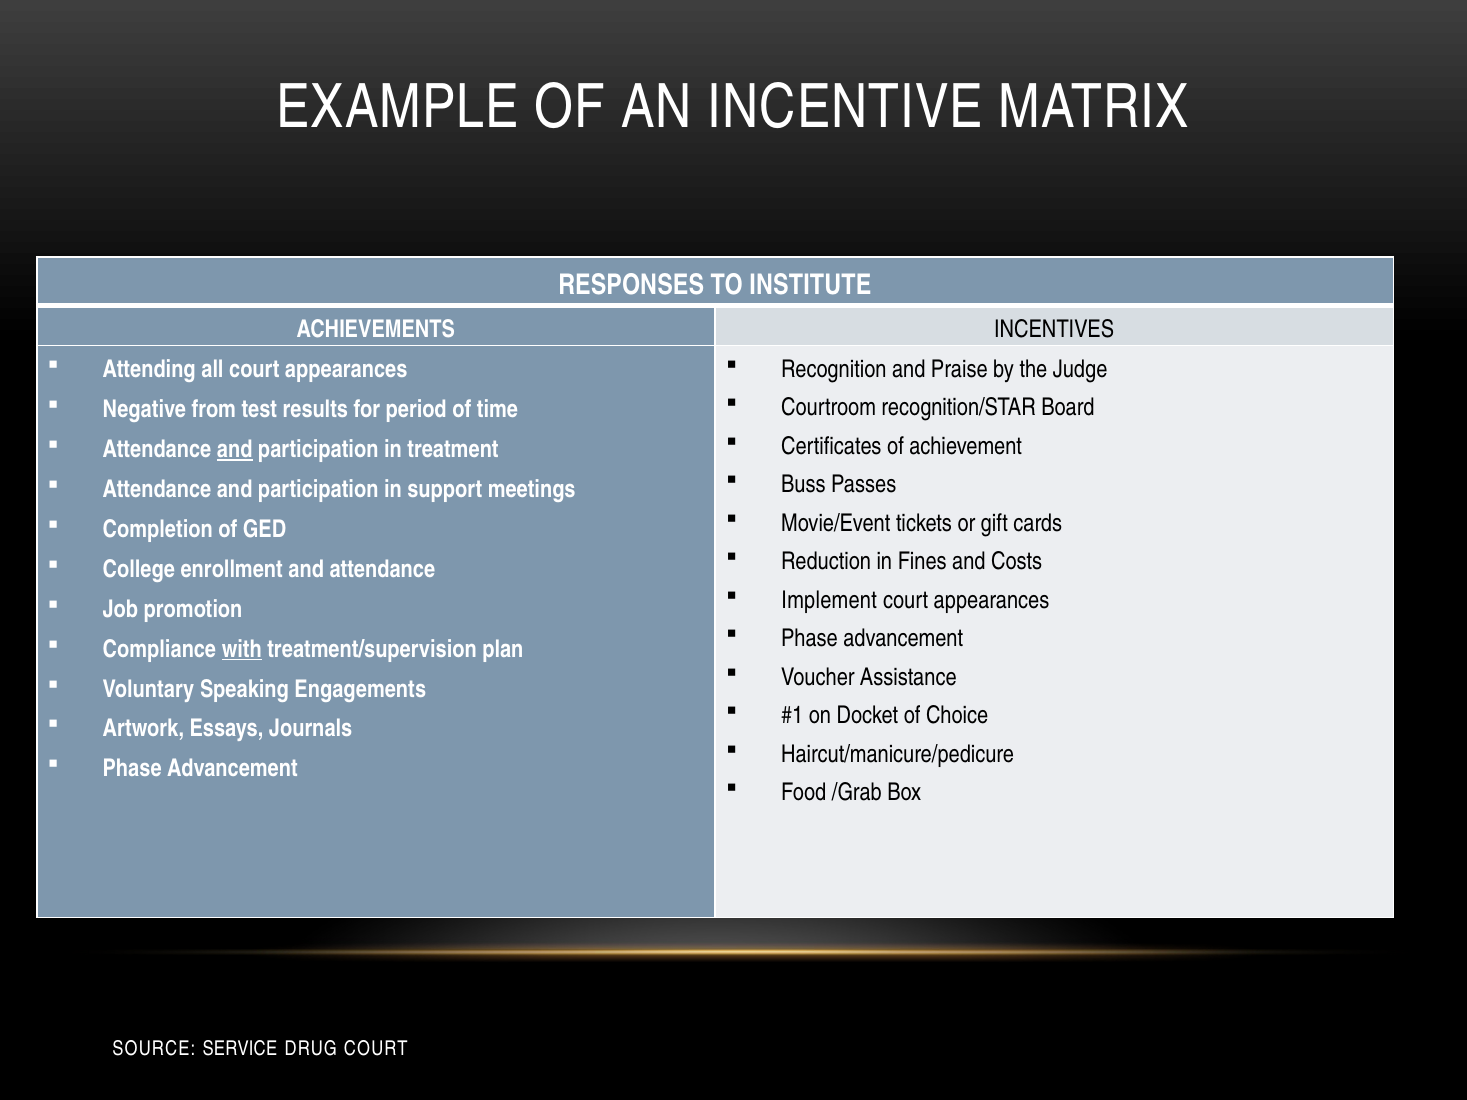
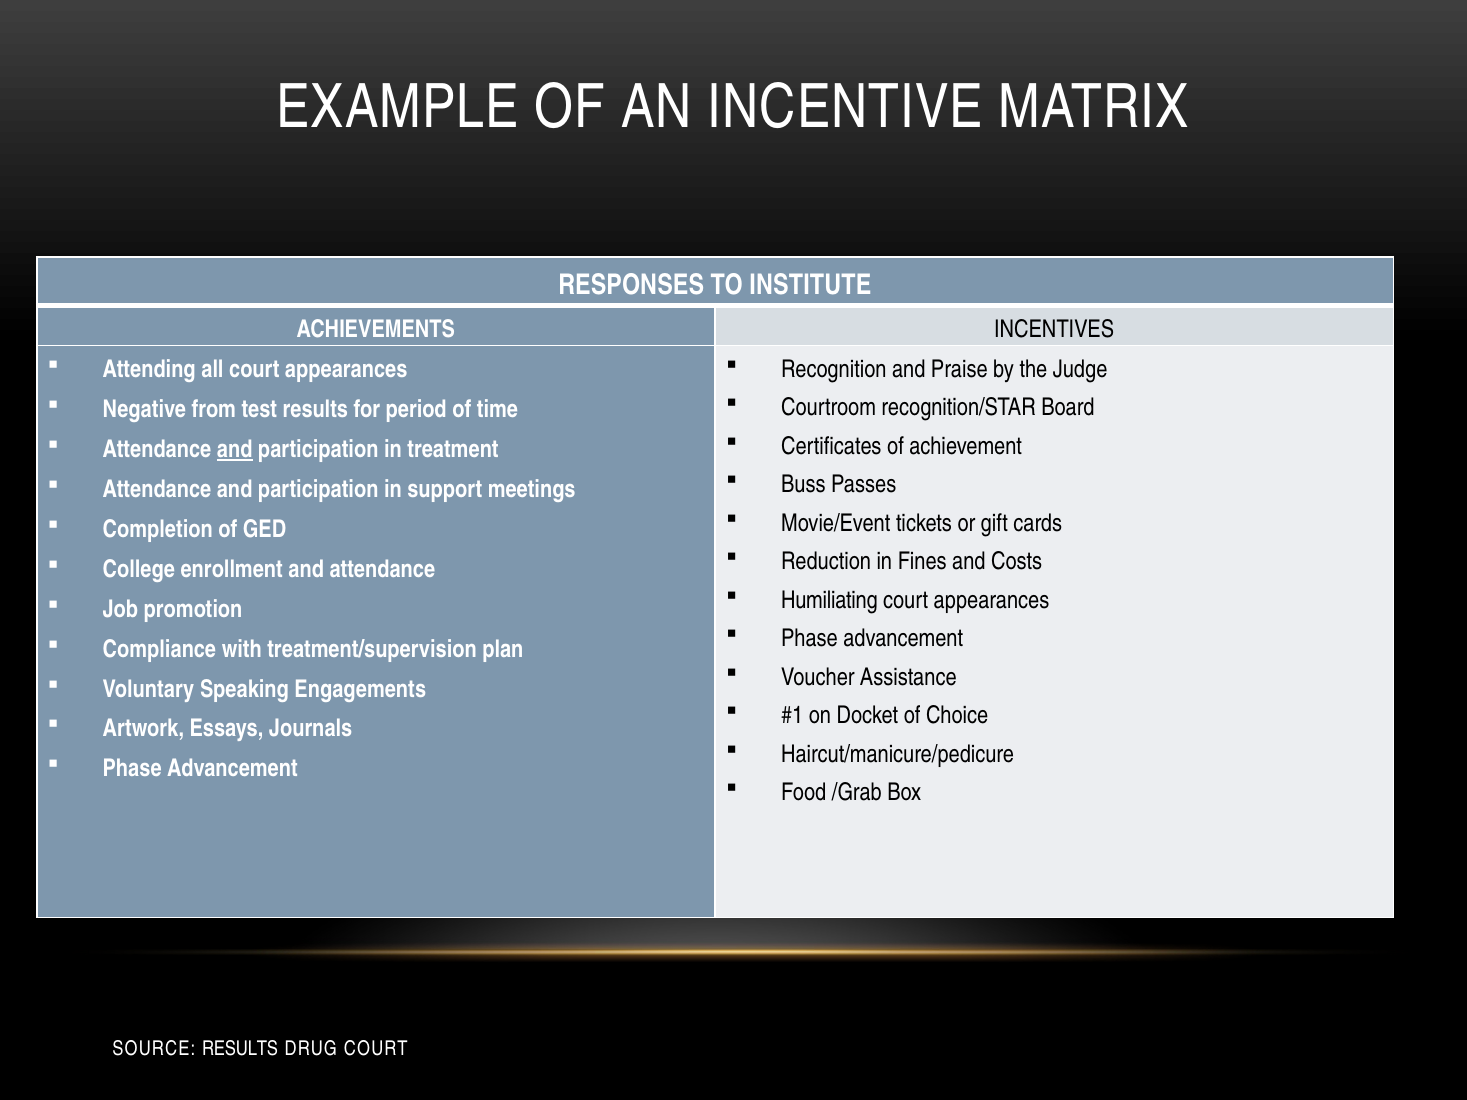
Implement: Implement -> Humiliating (829, 600)
with underline: present -> none (242, 649)
SOURCE SERVICE: SERVICE -> RESULTS (240, 1049)
